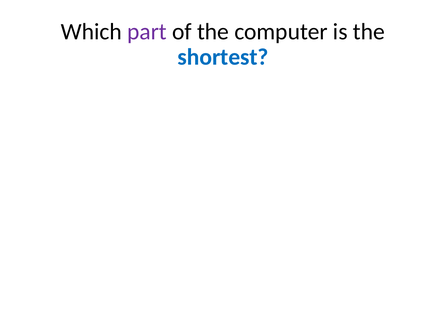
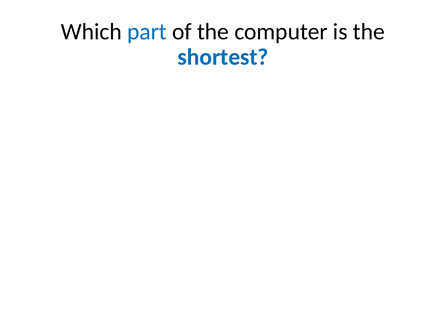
part colour: purple -> blue (147, 32)
